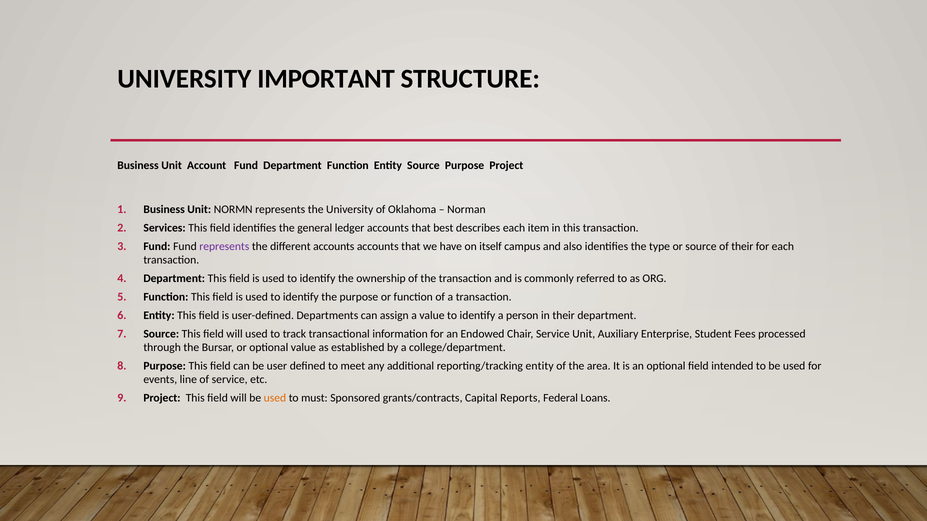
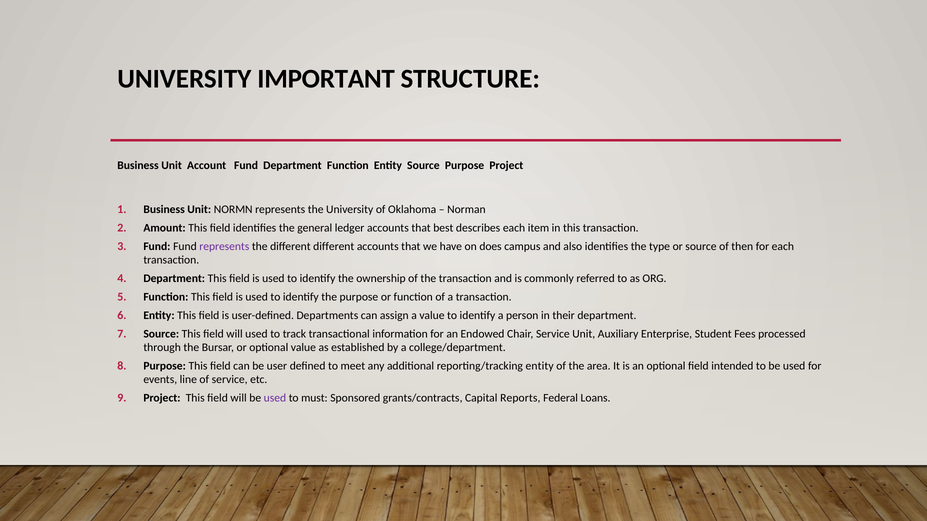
Services: Services -> Amount (165, 228)
different accounts: accounts -> different (334, 247)
itself: itself -> does (491, 247)
of their: their -> then (742, 247)
used colour: orange -> purple (275, 398)
